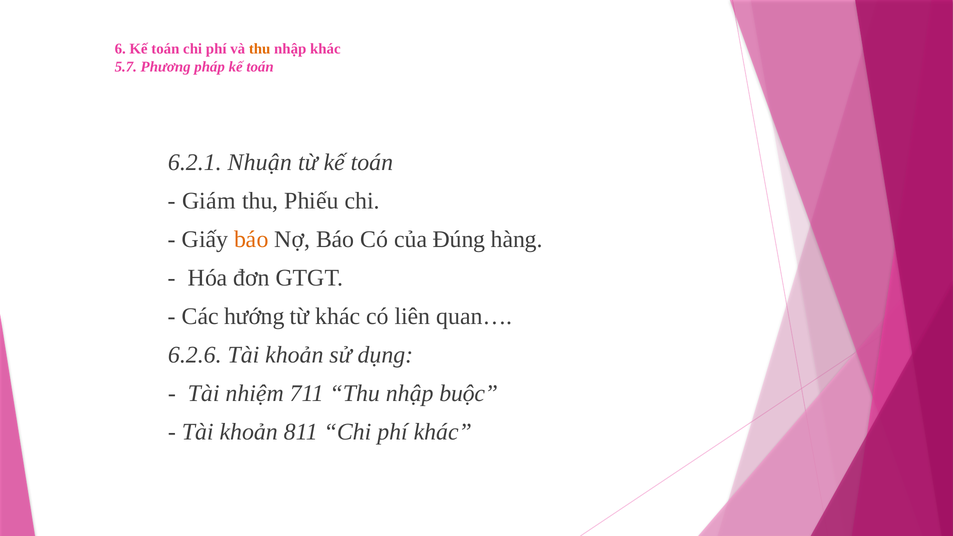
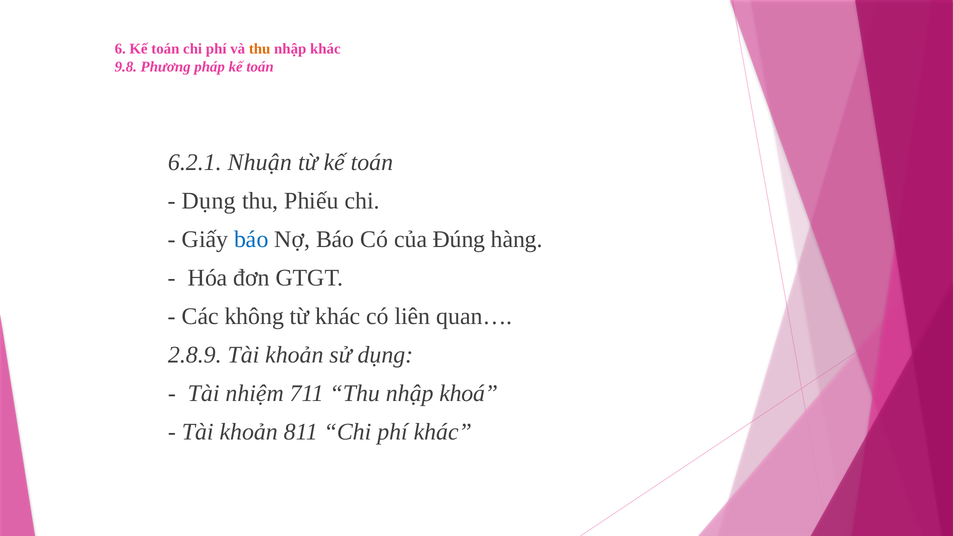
5.7: 5.7 -> 9.8 (126, 67)
Giám: Giám -> Dụng (209, 201)
báo colour: orange -> blue (251, 240)
hướng: hướng -> không (254, 317)
6.2.6: 6.2.6 -> 2.8.9 (195, 355)
buộc: buộc -> khoá (469, 394)
